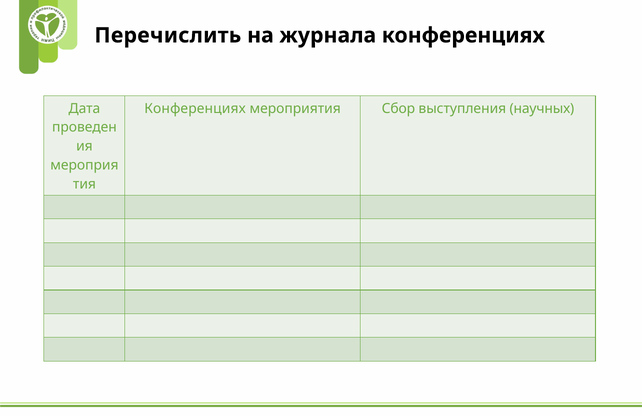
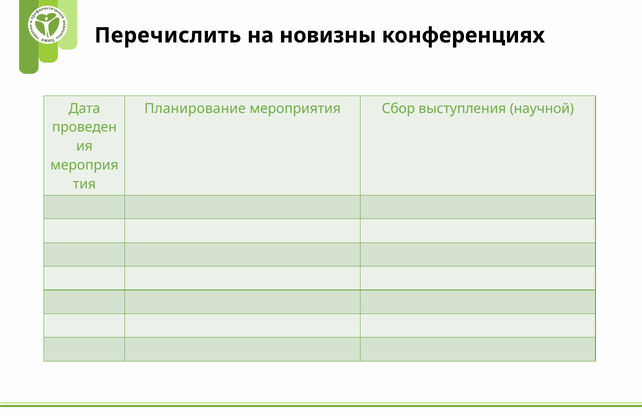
журнала: журнала -> новизны (328, 35)
Конференциях: Конференциях -> Планирование (195, 108)
научных: научных -> научной (542, 108)
